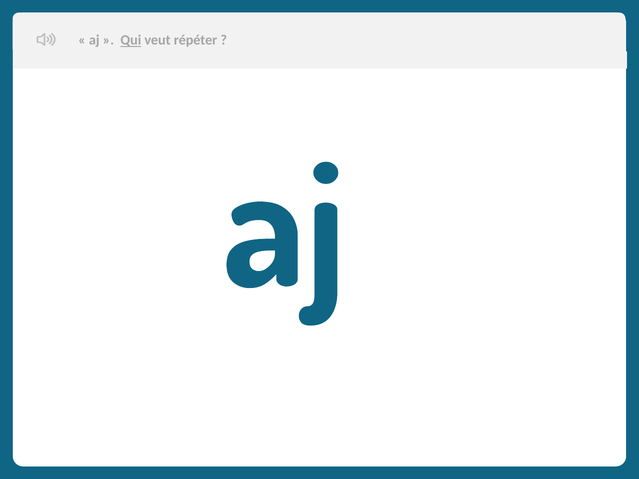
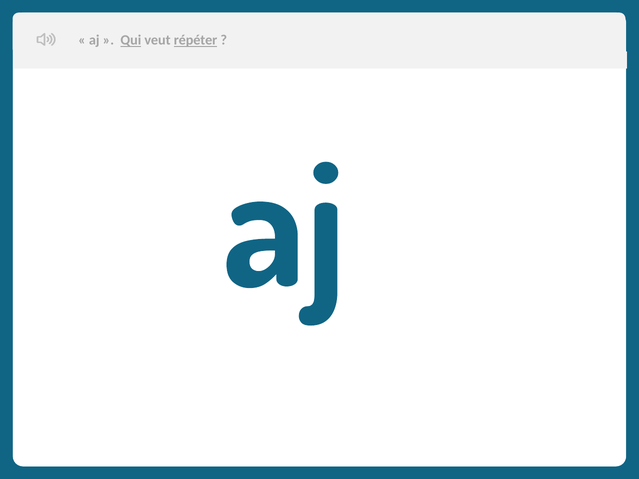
répéter underline: none -> present (196, 40)
